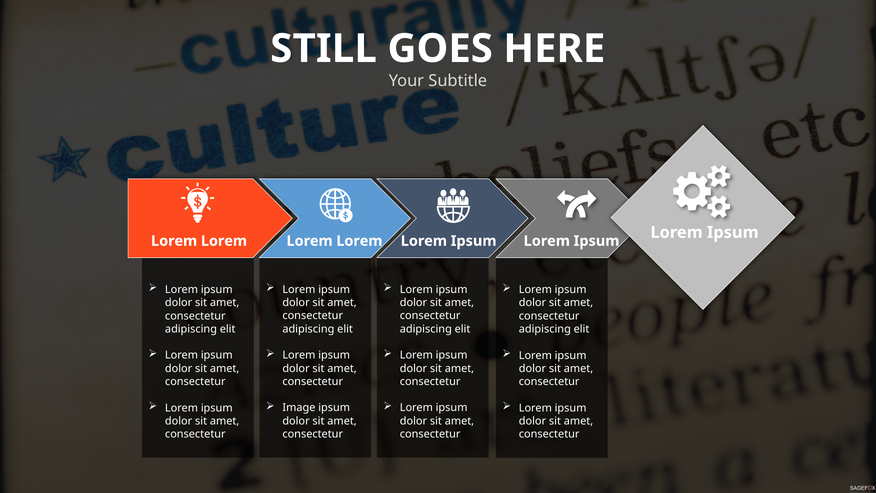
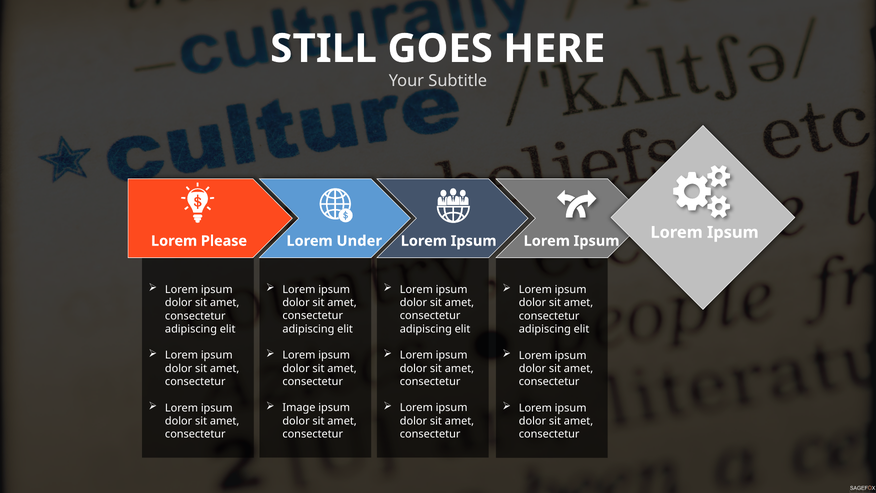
Lorem: Lorem -> Please (224, 241)
Lorem: Lorem -> Under (359, 241)
